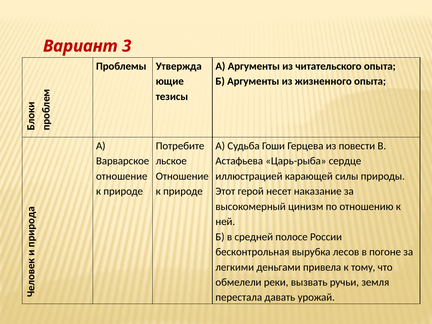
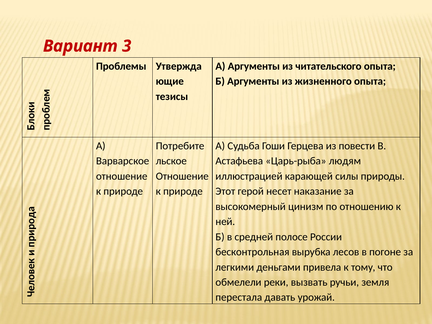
сердце: сердце -> людям (345, 161)
